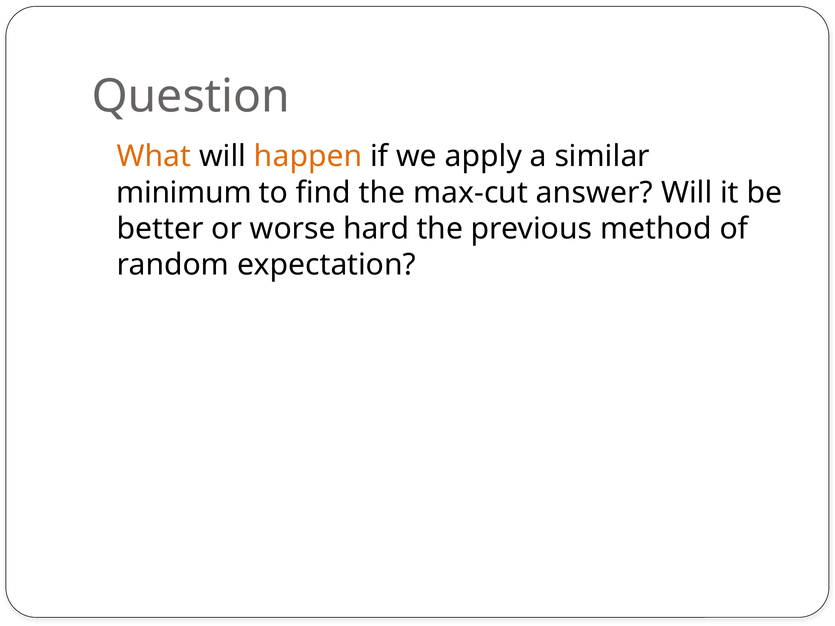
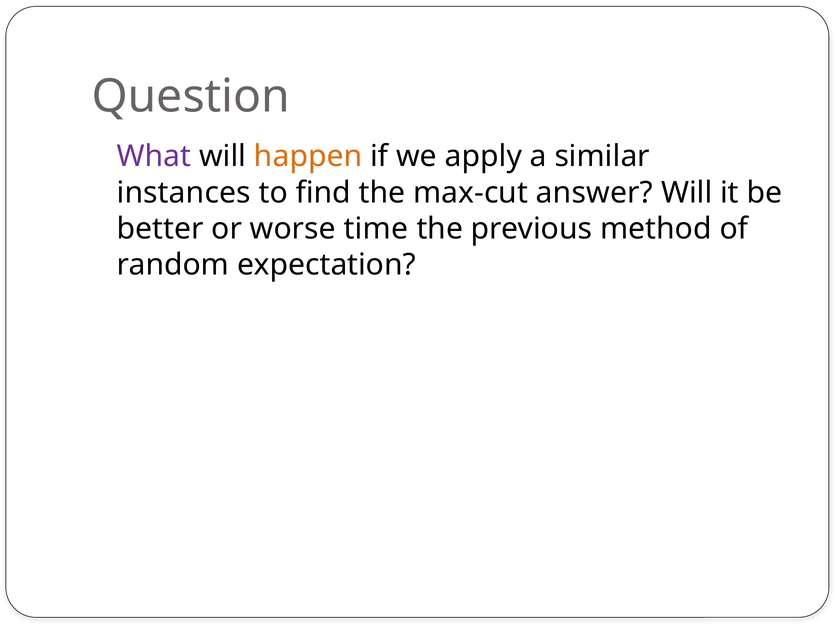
What colour: orange -> purple (154, 157)
minimum: minimum -> instances (184, 193)
hard: hard -> time (376, 229)
